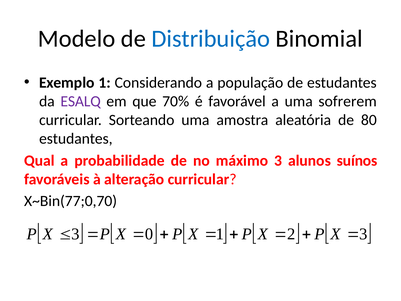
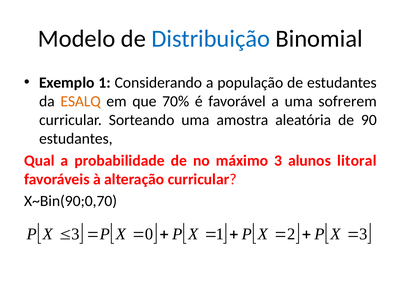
ESALQ colour: purple -> orange (81, 101)
80: 80 -> 90 (369, 120)
suínos: suínos -> litoral (357, 160)
X~Bin(77;0,70: X~Bin(77;0,70 -> X~Bin(90;0,70 (71, 201)
